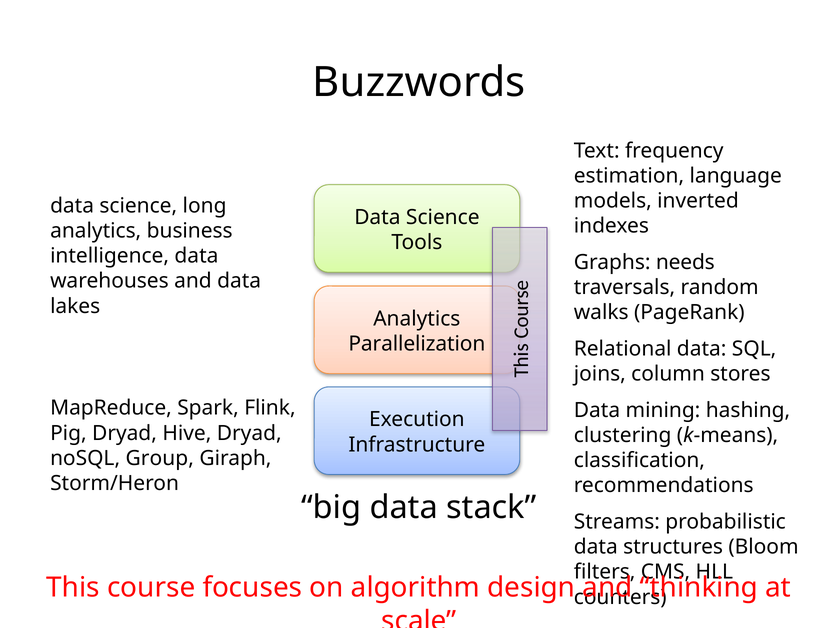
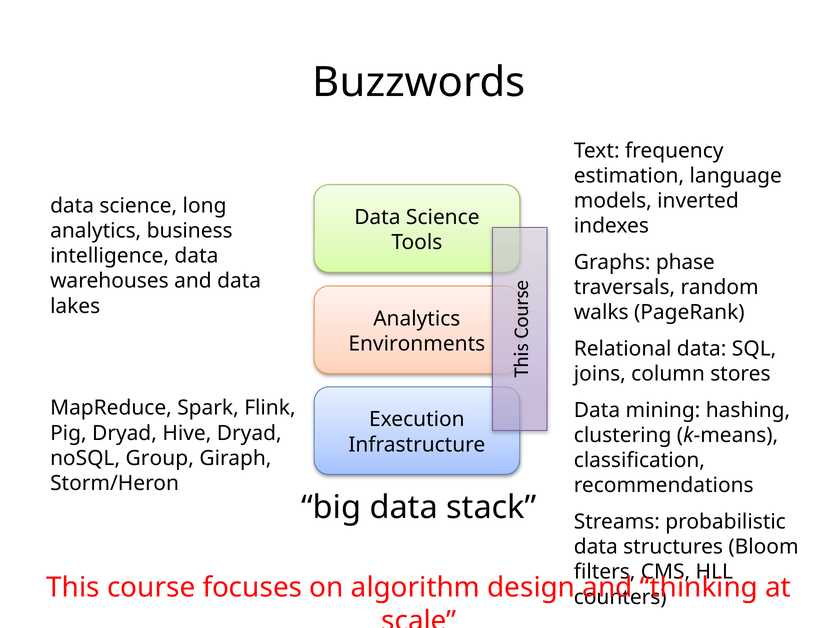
needs: needs -> phase (685, 263)
Parallelization: Parallelization -> Environments (417, 344)
